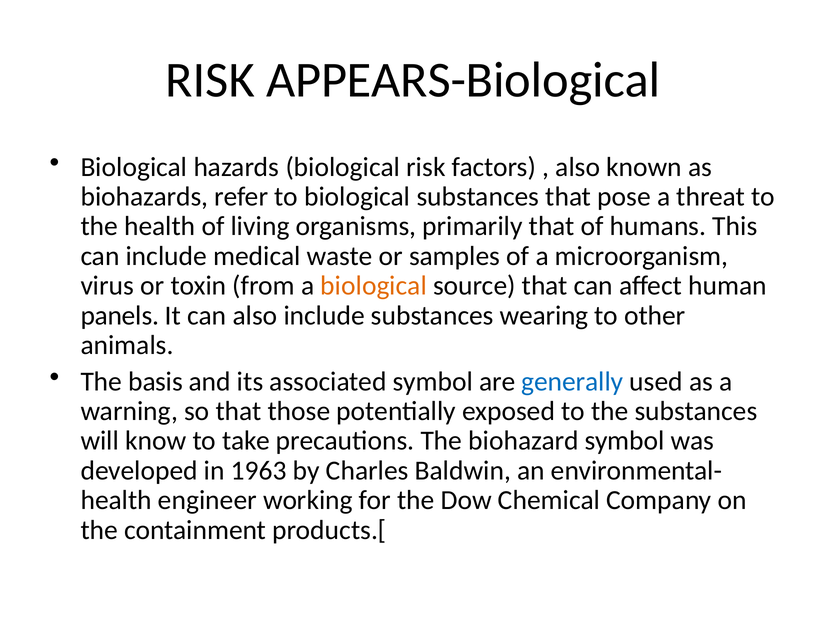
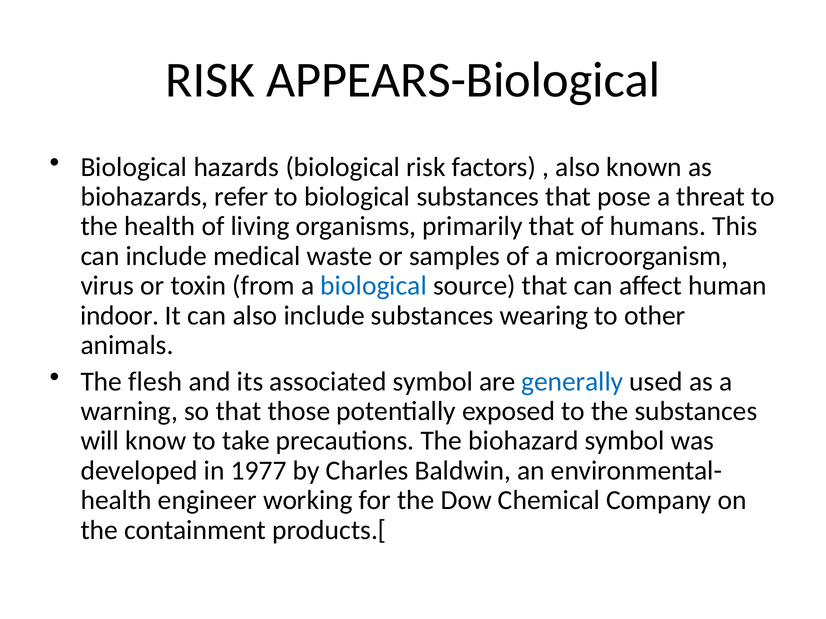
biological colour: orange -> blue (374, 286)
panels: panels -> indoor (120, 316)
basis: basis -> flesh (155, 382)
1963: 1963 -> 1977 (259, 471)
